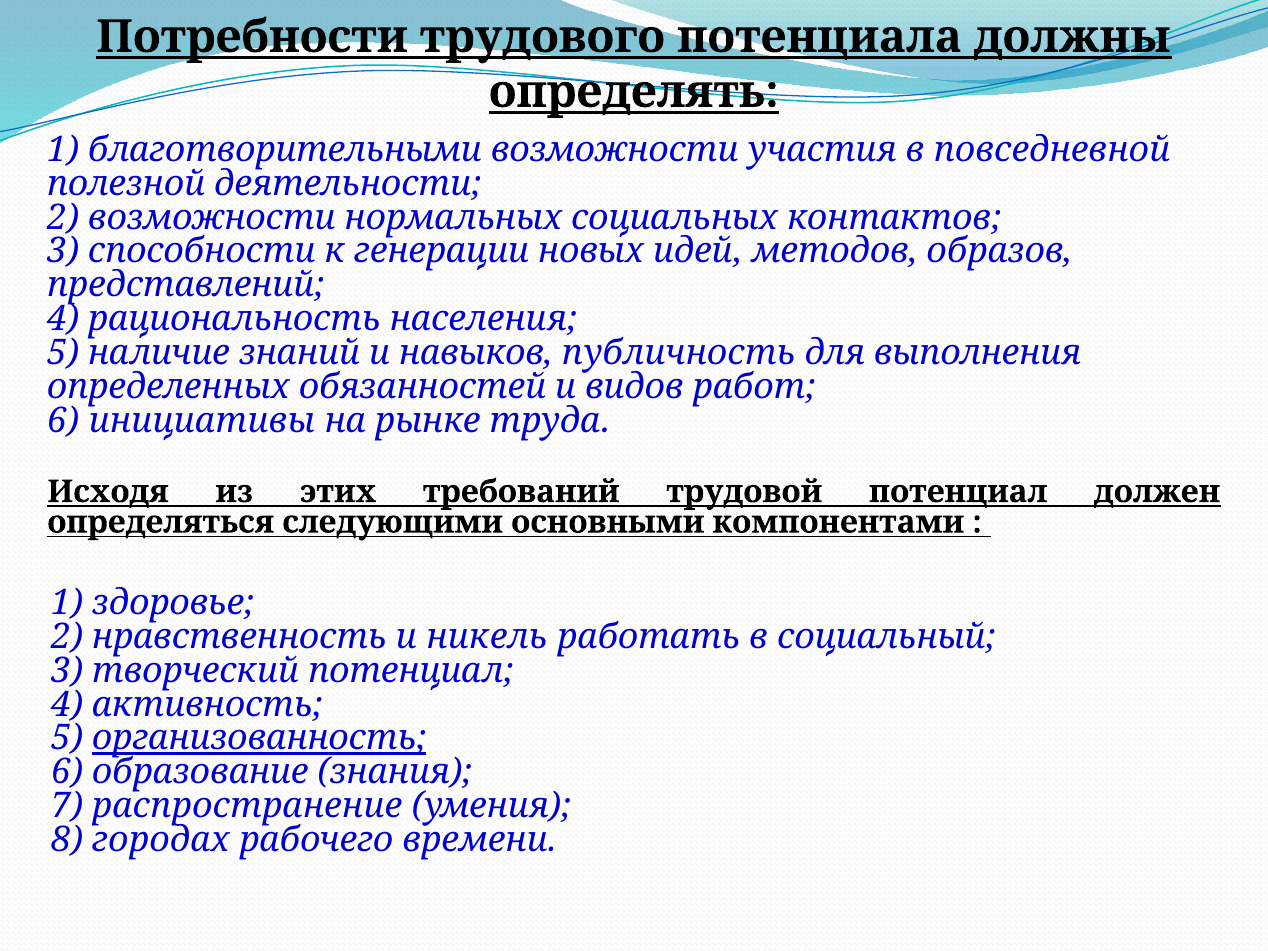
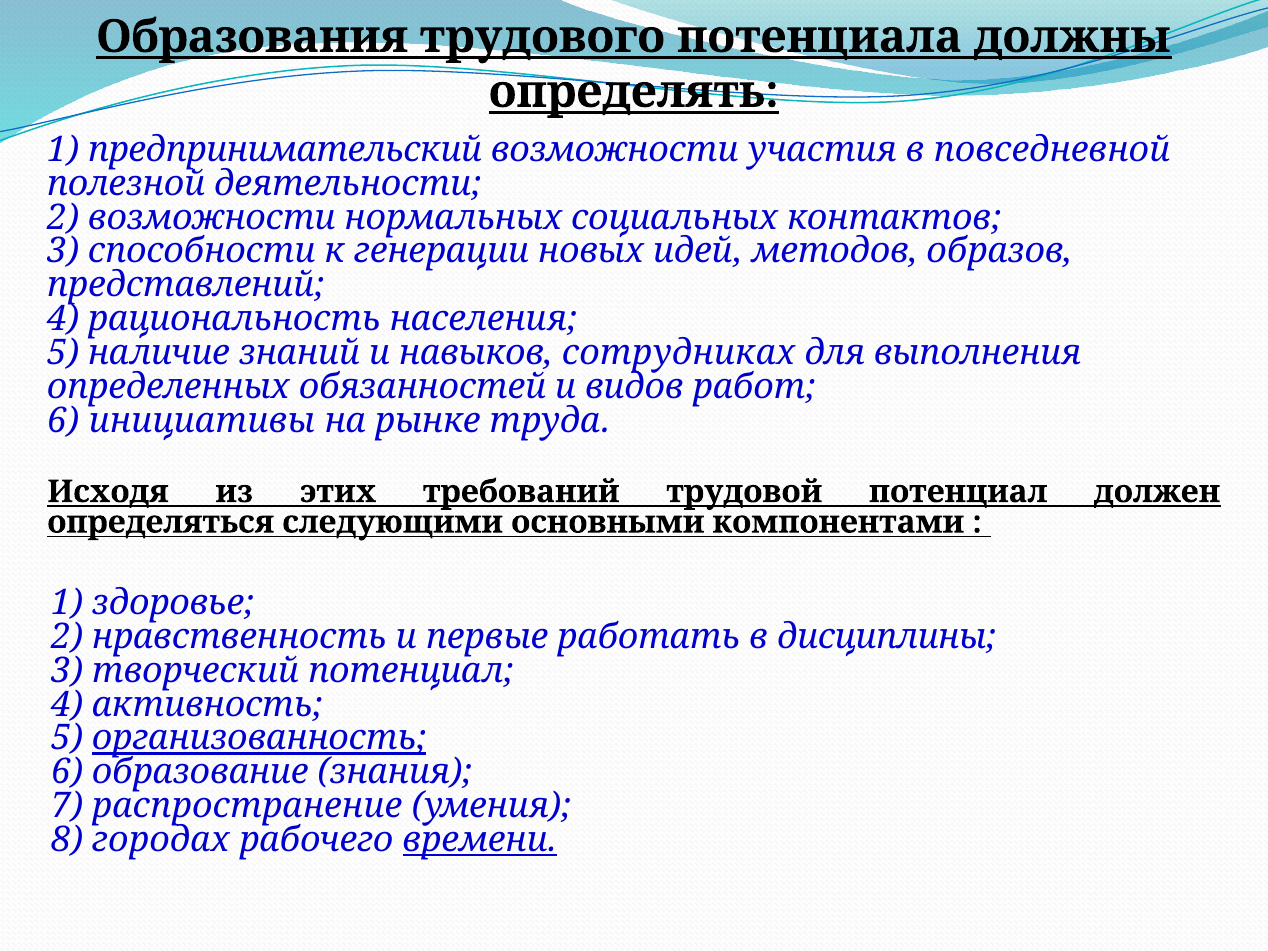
Потребности: Потребности -> Образования (252, 37)
благотворительными: благотворительными -> предпринимательский (285, 150)
публичность: публичность -> сотрудниках (679, 353)
никель: никель -> первые (487, 637)
социальный: социальный -> дисциплины (887, 637)
времени underline: none -> present (480, 840)
